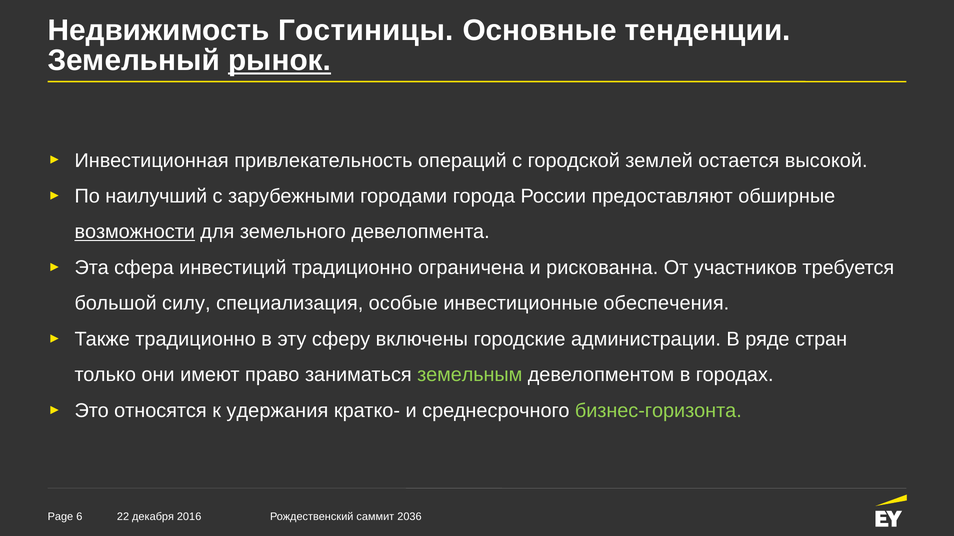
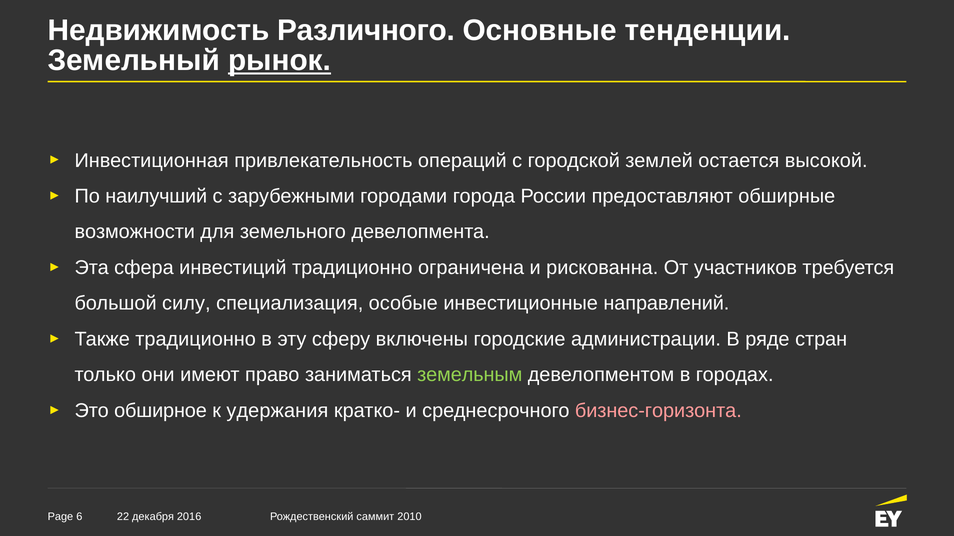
Гостиницы: Гостиницы -> Различного (366, 30)
возможности underline: present -> none (135, 232)
обеспечения: обеспечения -> направлений (666, 304)
относятся: относятся -> обширное (161, 411)
бизнес-горизонта colour: light green -> pink (658, 411)
2036: 2036 -> 2010 (409, 517)
